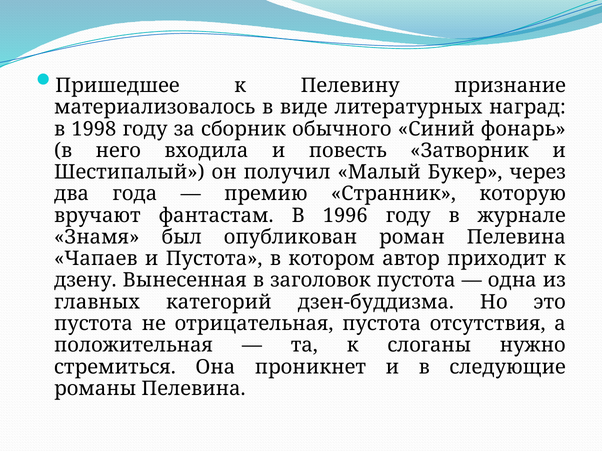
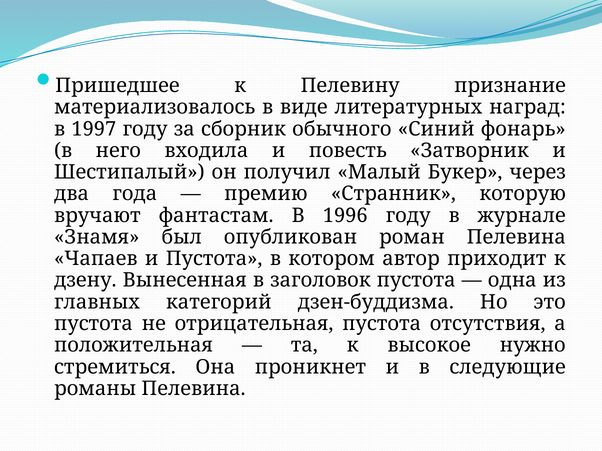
1998: 1998 -> 1997 (94, 129)
слоганы: слоганы -> высокое (429, 346)
